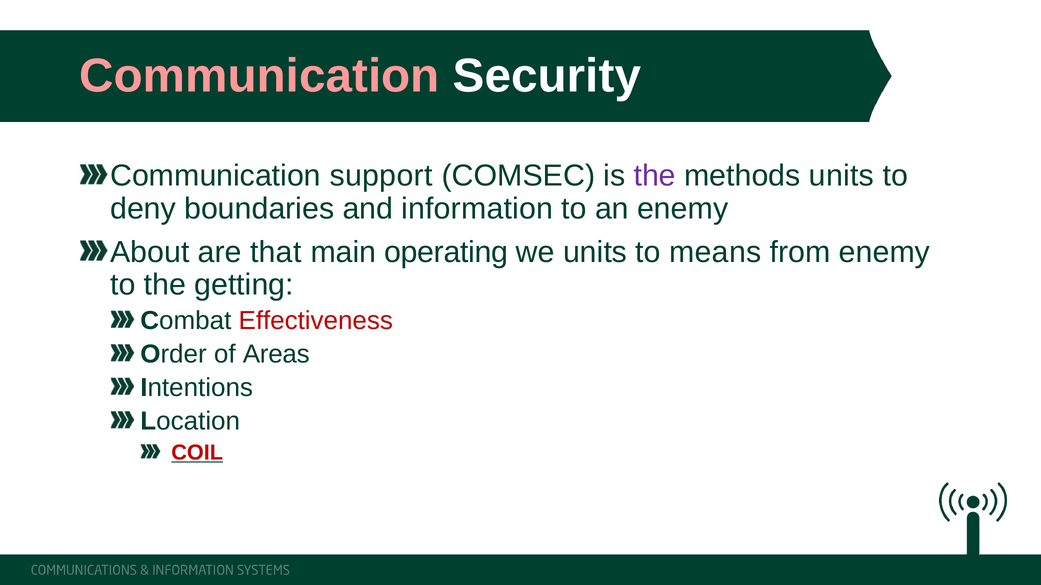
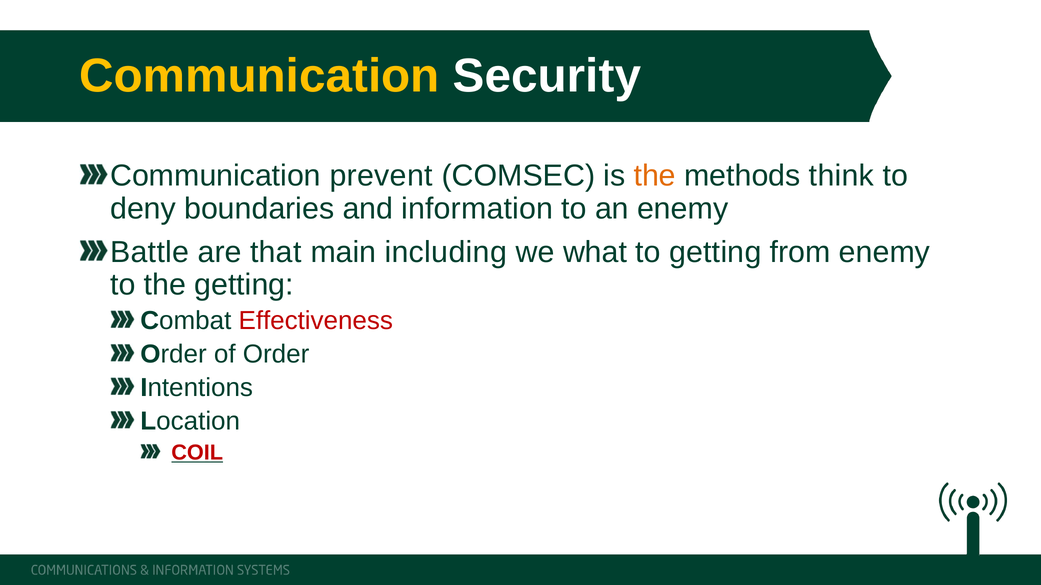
Communication colour: pink -> yellow (259, 76)
support: support -> prevent (381, 176)
the colour: purple -> orange (655, 176)
methods units: units -> think (842, 176)
About: About -> Battle (150, 252)
operating: operating -> including (446, 252)
we units: units -> what (595, 252)
to means: means -> getting (715, 252)
of Areas: Areas -> Order (276, 355)
